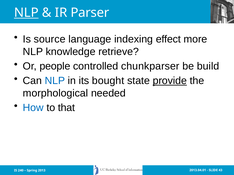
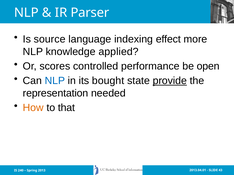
NLP underline: present -> none (26, 13)
retrieve: retrieve -> applied (119, 52)
people: people -> scores (55, 66)
chunkparser: chunkparser -> performance (150, 66)
build: build -> open (208, 66)
morphological: morphological -> representation (56, 93)
How colour: blue -> orange (33, 108)
